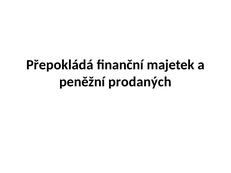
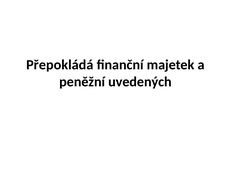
prodaných: prodaných -> uvedených (140, 82)
